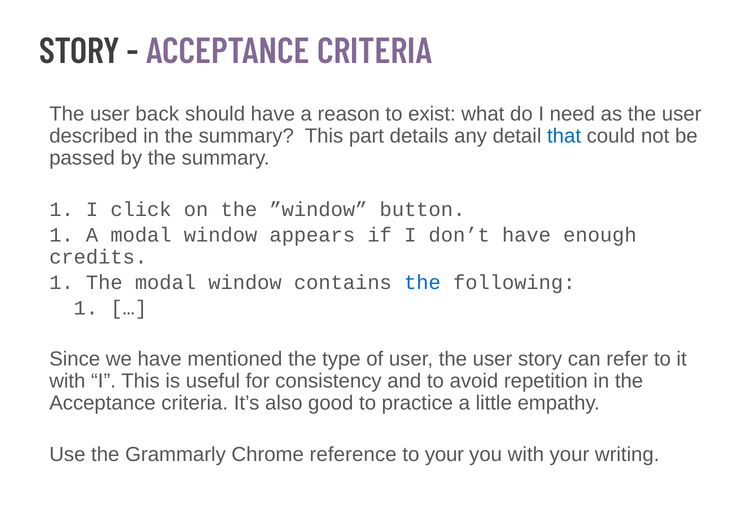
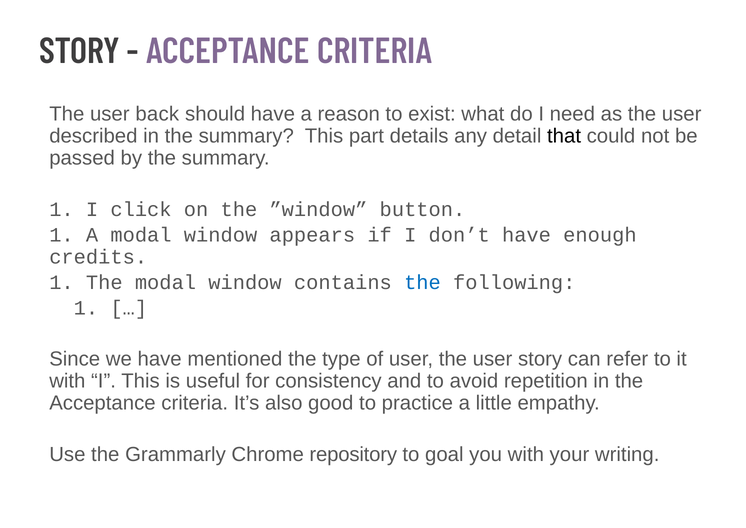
that colour: blue -> black (564, 136)
reference: reference -> repository (353, 454)
to your: your -> goal (444, 454)
